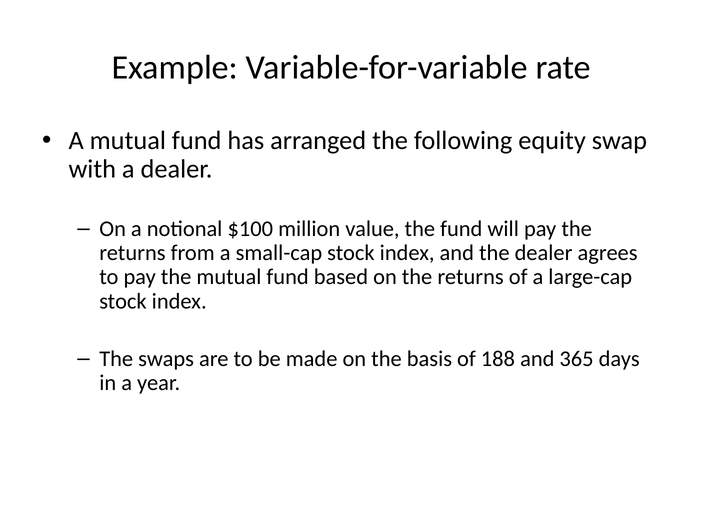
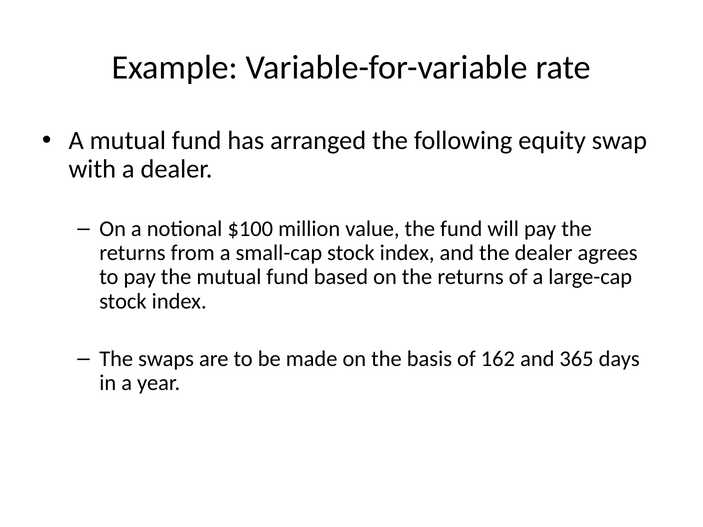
188: 188 -> 162 (498, 359)
